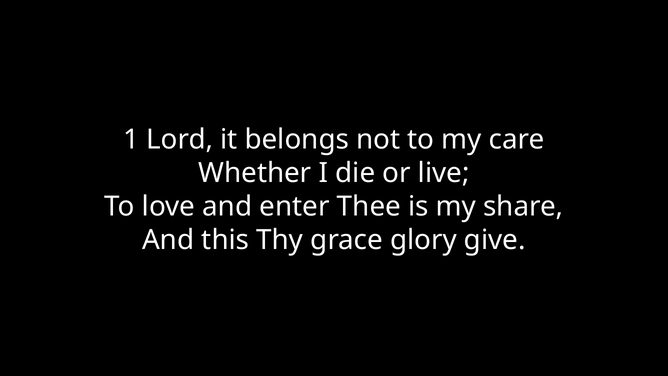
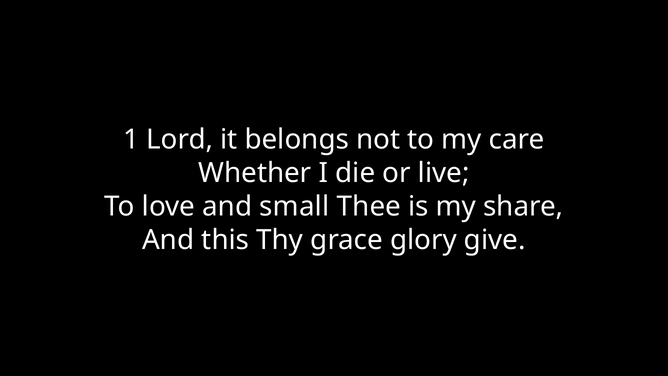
enter: enter -> small (294, 207)
